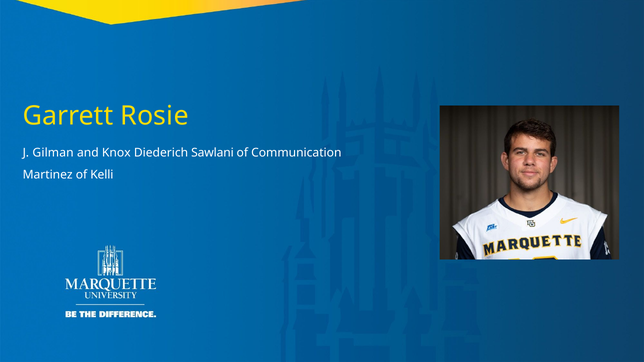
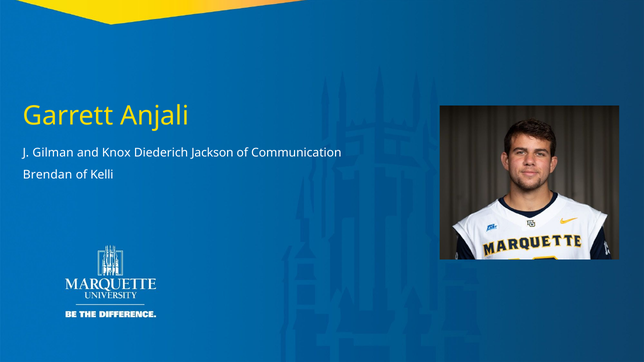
Rosie: Rosie -> Anjali (155, 116)
Sawlani: Sawlani -> Jackson (212, 153)
Martinez: Martinez -> Brendan (48, 175)
